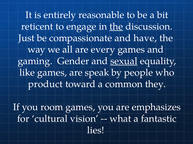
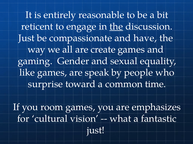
every: every -> create (103, 50)
sexual underline: present -> none (124, 61)
product: product -> surprise (45, 84)
they: they -> time (155, 84)
lies: lies -> just (96, 131)
